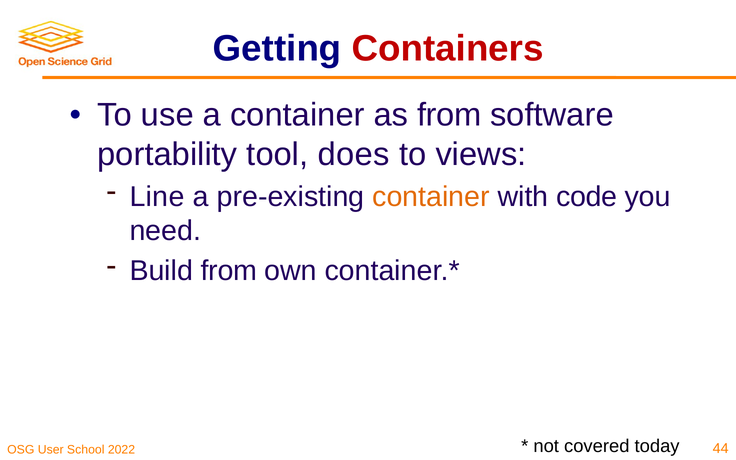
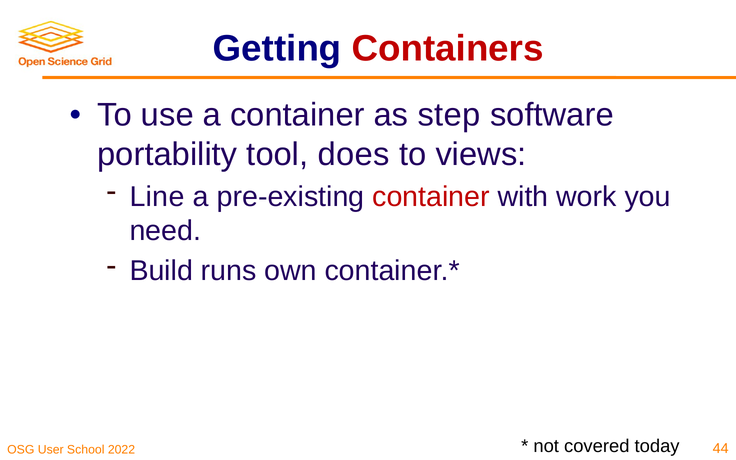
as from: from -> step (449, 115)
container colour: orange -> red (431, 197)
code: code -> work (586, 197)
Build from: from -> runs (229, 271)
